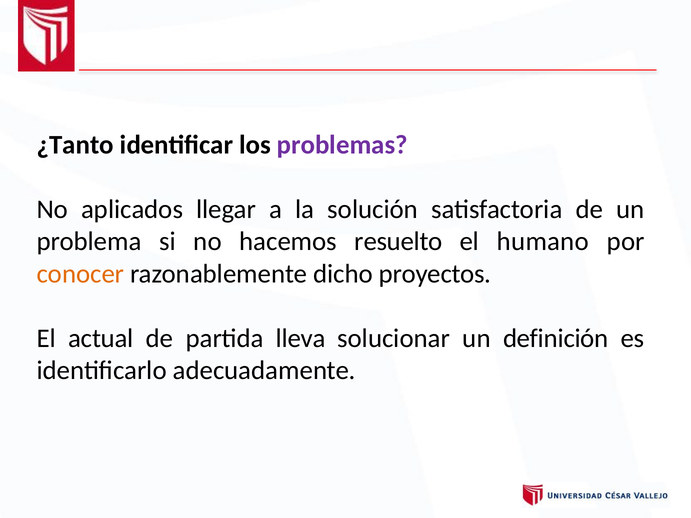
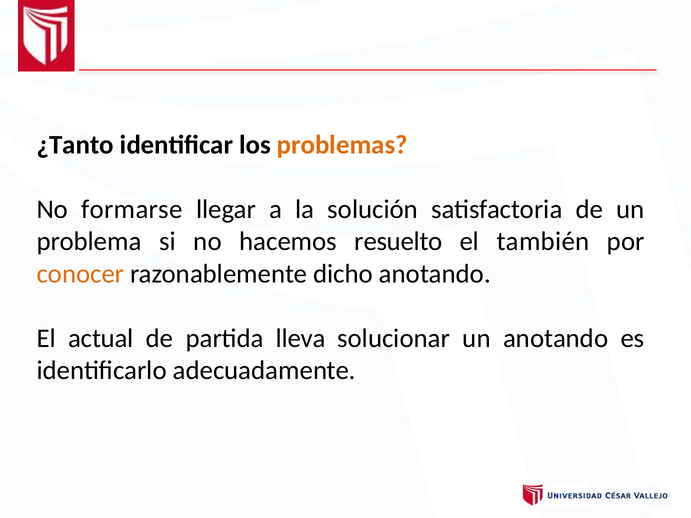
problemas colour: purple -> orange (342, 145)
aplicados: aplicados -> formarse (132, 209)
humano: humano -> también (543, 242)
dicho proyectos: proyectos -> anotando (435, 274)
un definición: definición -> anotando (556, 338)
